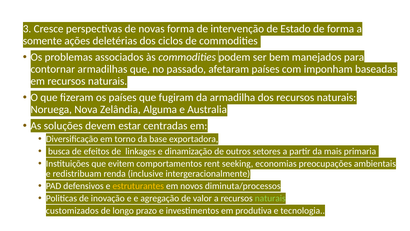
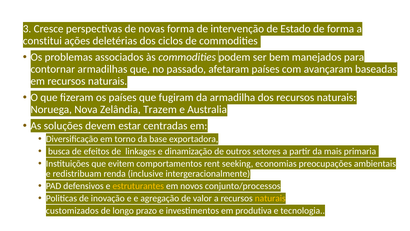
somente: somente -> constitui (42, 41)
imponham: imponham -> avançaram (328, 69)
Alguma: Alguma -> Trazem (160, 109)
diminuta/processos: diminuta/processos -> conjunto/processos (243, 186)
naturais colour: light green -> yellow (270, 198)
